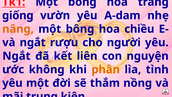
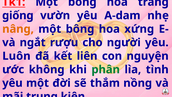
chiều: chiều -> xứng (139, 29)
Ngắt: Ngắt -> Luôn (16, 56)
phân colour: orange -> green (106, 69)
